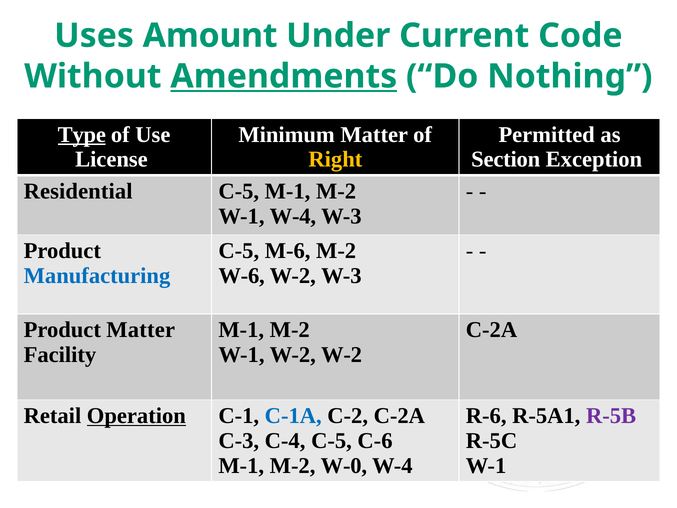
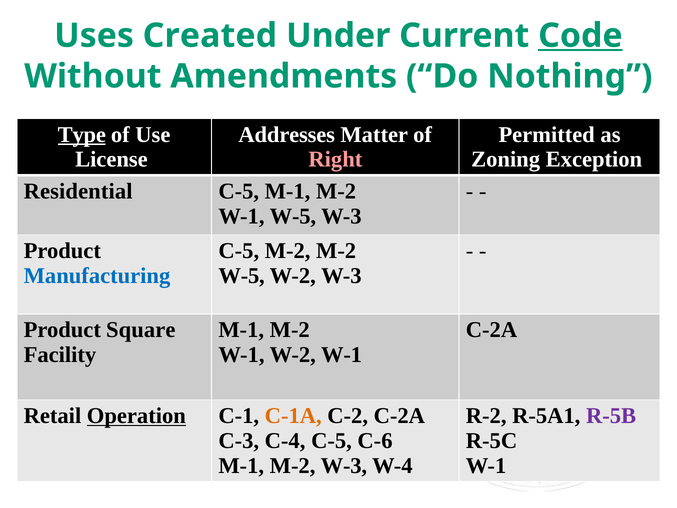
Amount: Amount -> Created (210, 36)
Code underline: none -> present (580, 36)
Amendments underline: present -> none (284, 76)
Minimum: Minimum -> Addresses (287, 135)
Right colour: yellow -> pink (335, 159)
Section: Section -> Zoning (506, 159)
W-1 W-4: W-4 -> W-5 (293, 216)
C-5 M-6: M-6 -> M-2 (288, 251)
W-6: W-6 -> W-5 (242, 276)
Product Matter: Matter -> Square (141, 330)
W-2 W-2: W-2 -> W-1 (342, 355)
C-1A colour: blue -> orange (293, 416)
R-6: R-6 -> R-2 (486, 416)
M-2 W-0: W-0 -> W-3 (344, 465)
